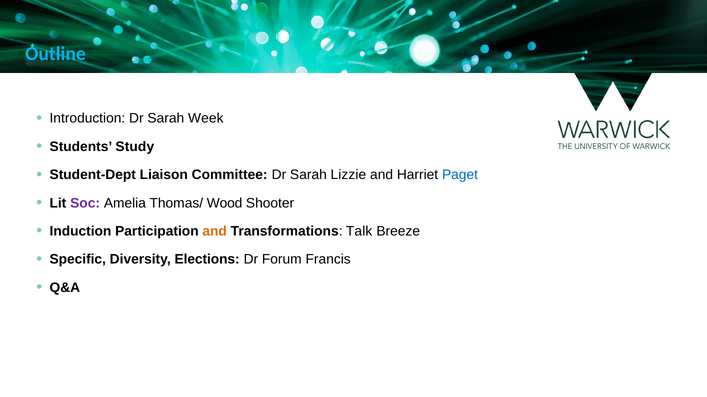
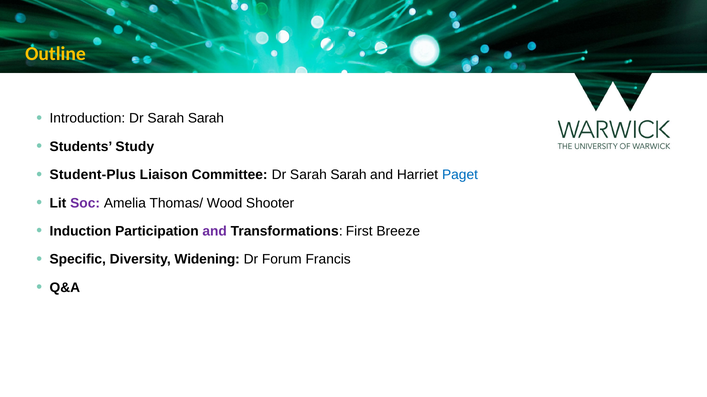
Outline colour: light blue -> yellow (56, 54)
Introduction Dr Sarah Week: Week -> Sarah (206, 119)
Student-Dept: Student-Dept -> Student-Plus (93, 175)
Committee Dr Sarah Lizzie: Lizzie -> Sarah (349, 175)
and colour: orange -> purple (215, 232)
Talk: Talk -> First (359, 232)
Elections: Elections -> Widening (207, 260)
